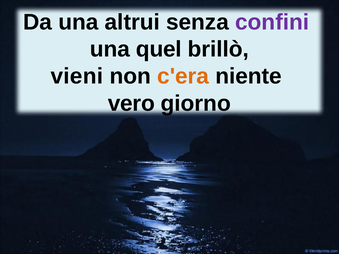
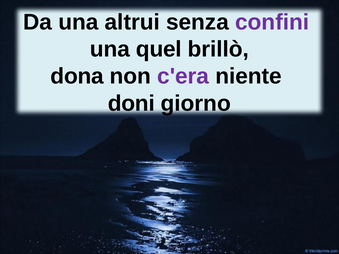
vieni: vieni -> dona (77, 76)
c'era colour: orange -> purple (183, 76)
vero: vero -> doni (131, 103)
